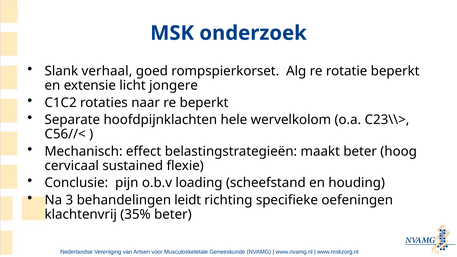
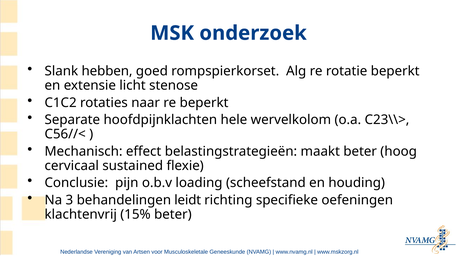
verhaal: verhaal -> hebben (107, 71)
jongere: jongere -> stenose (174, 86)
35%: 35% -> 15% (135, 214)
